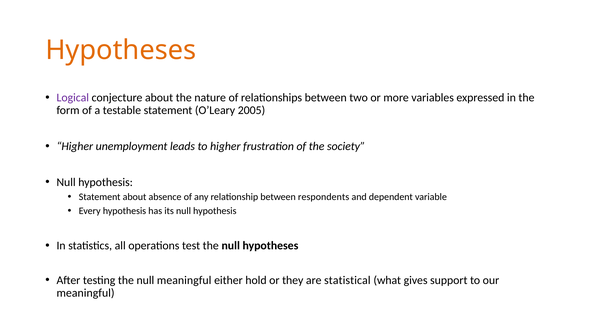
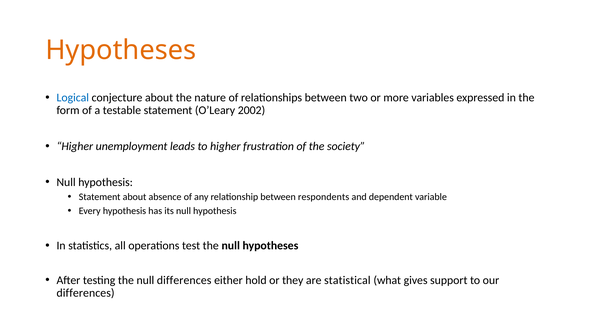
Logical colour: purple -> blue (73, 98)
2005: 2005 -> 2002 (251, 110)
null meaningful: meaningful -> differences (184, 280)
meaningful: meaningful -> differences (86, 293)
